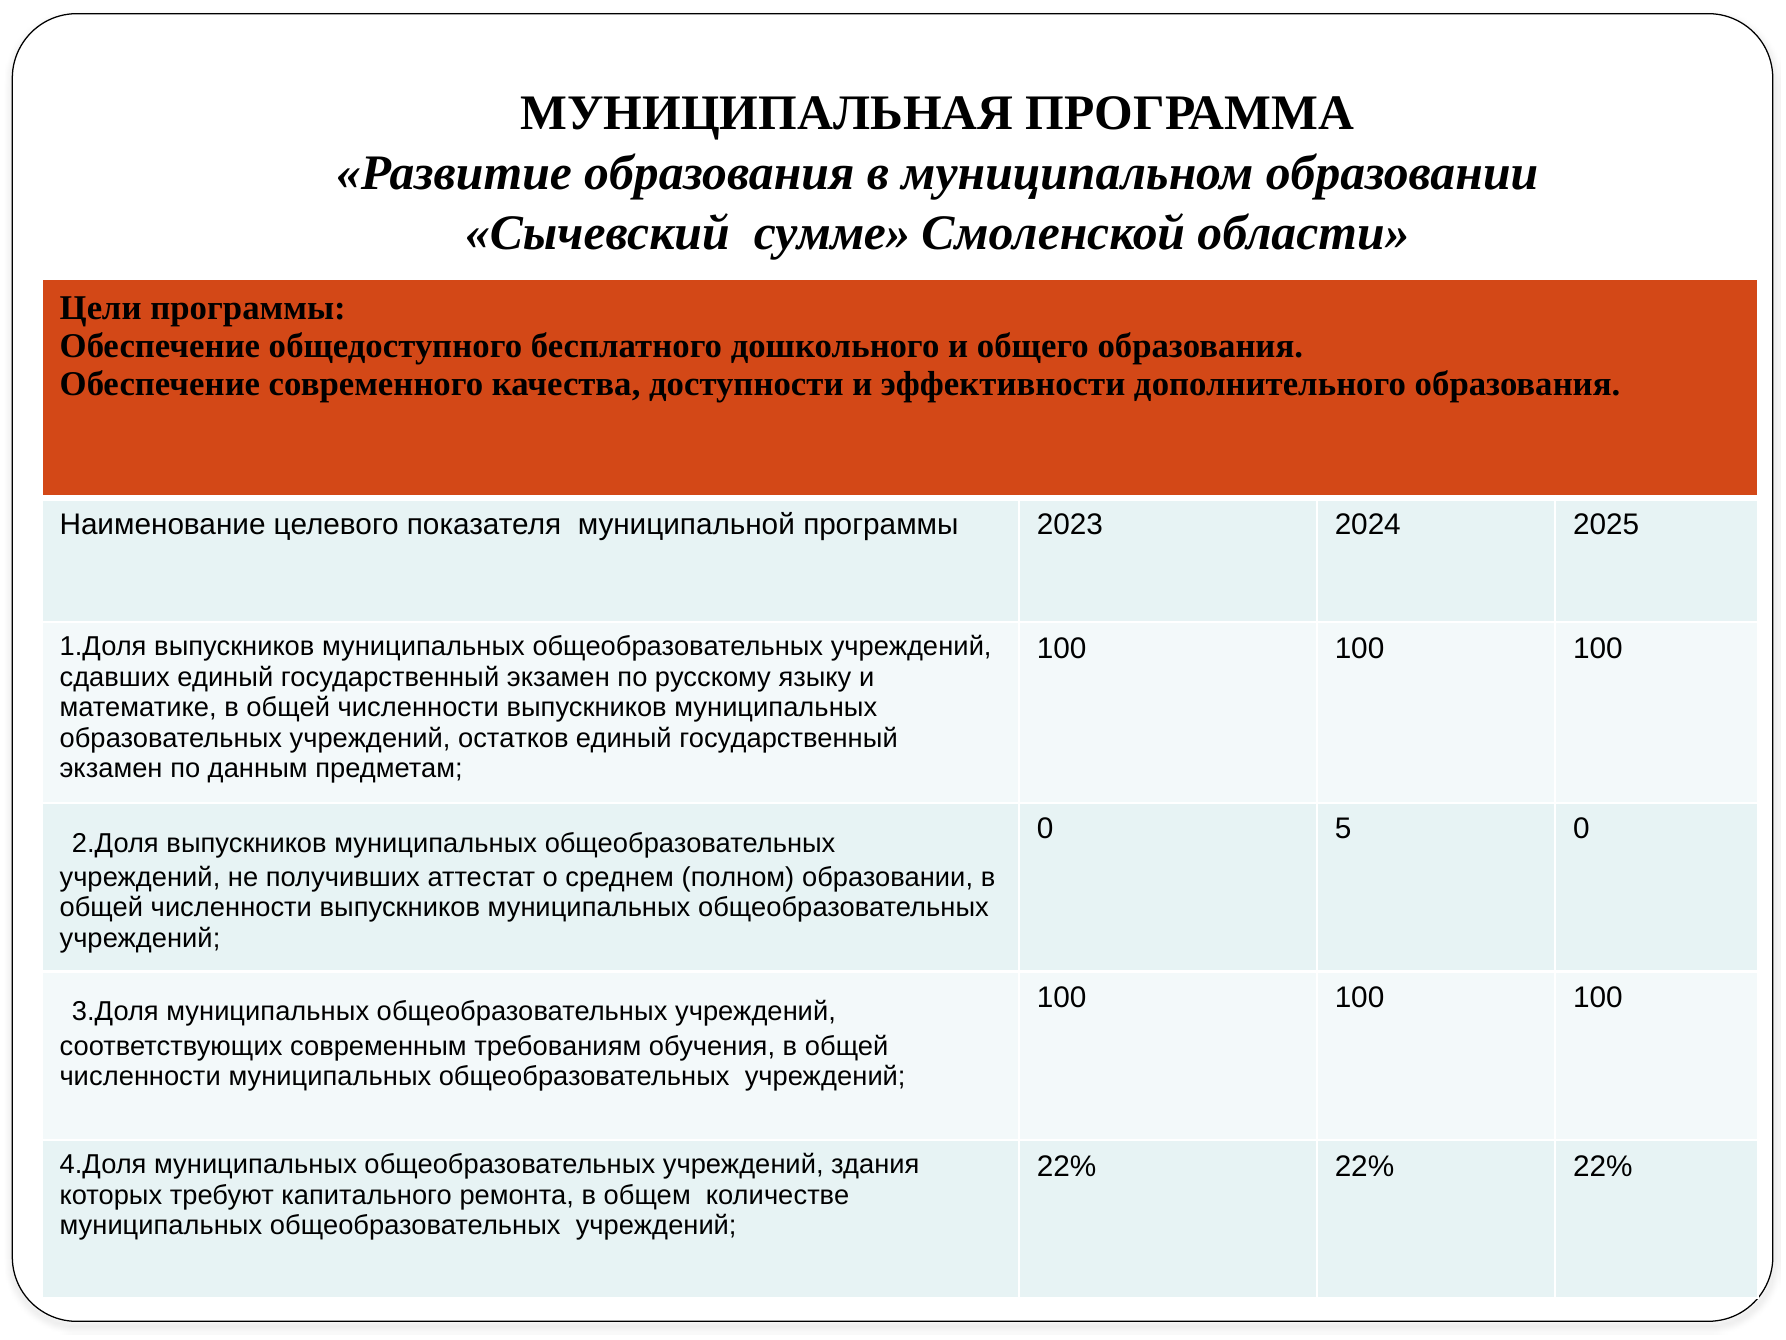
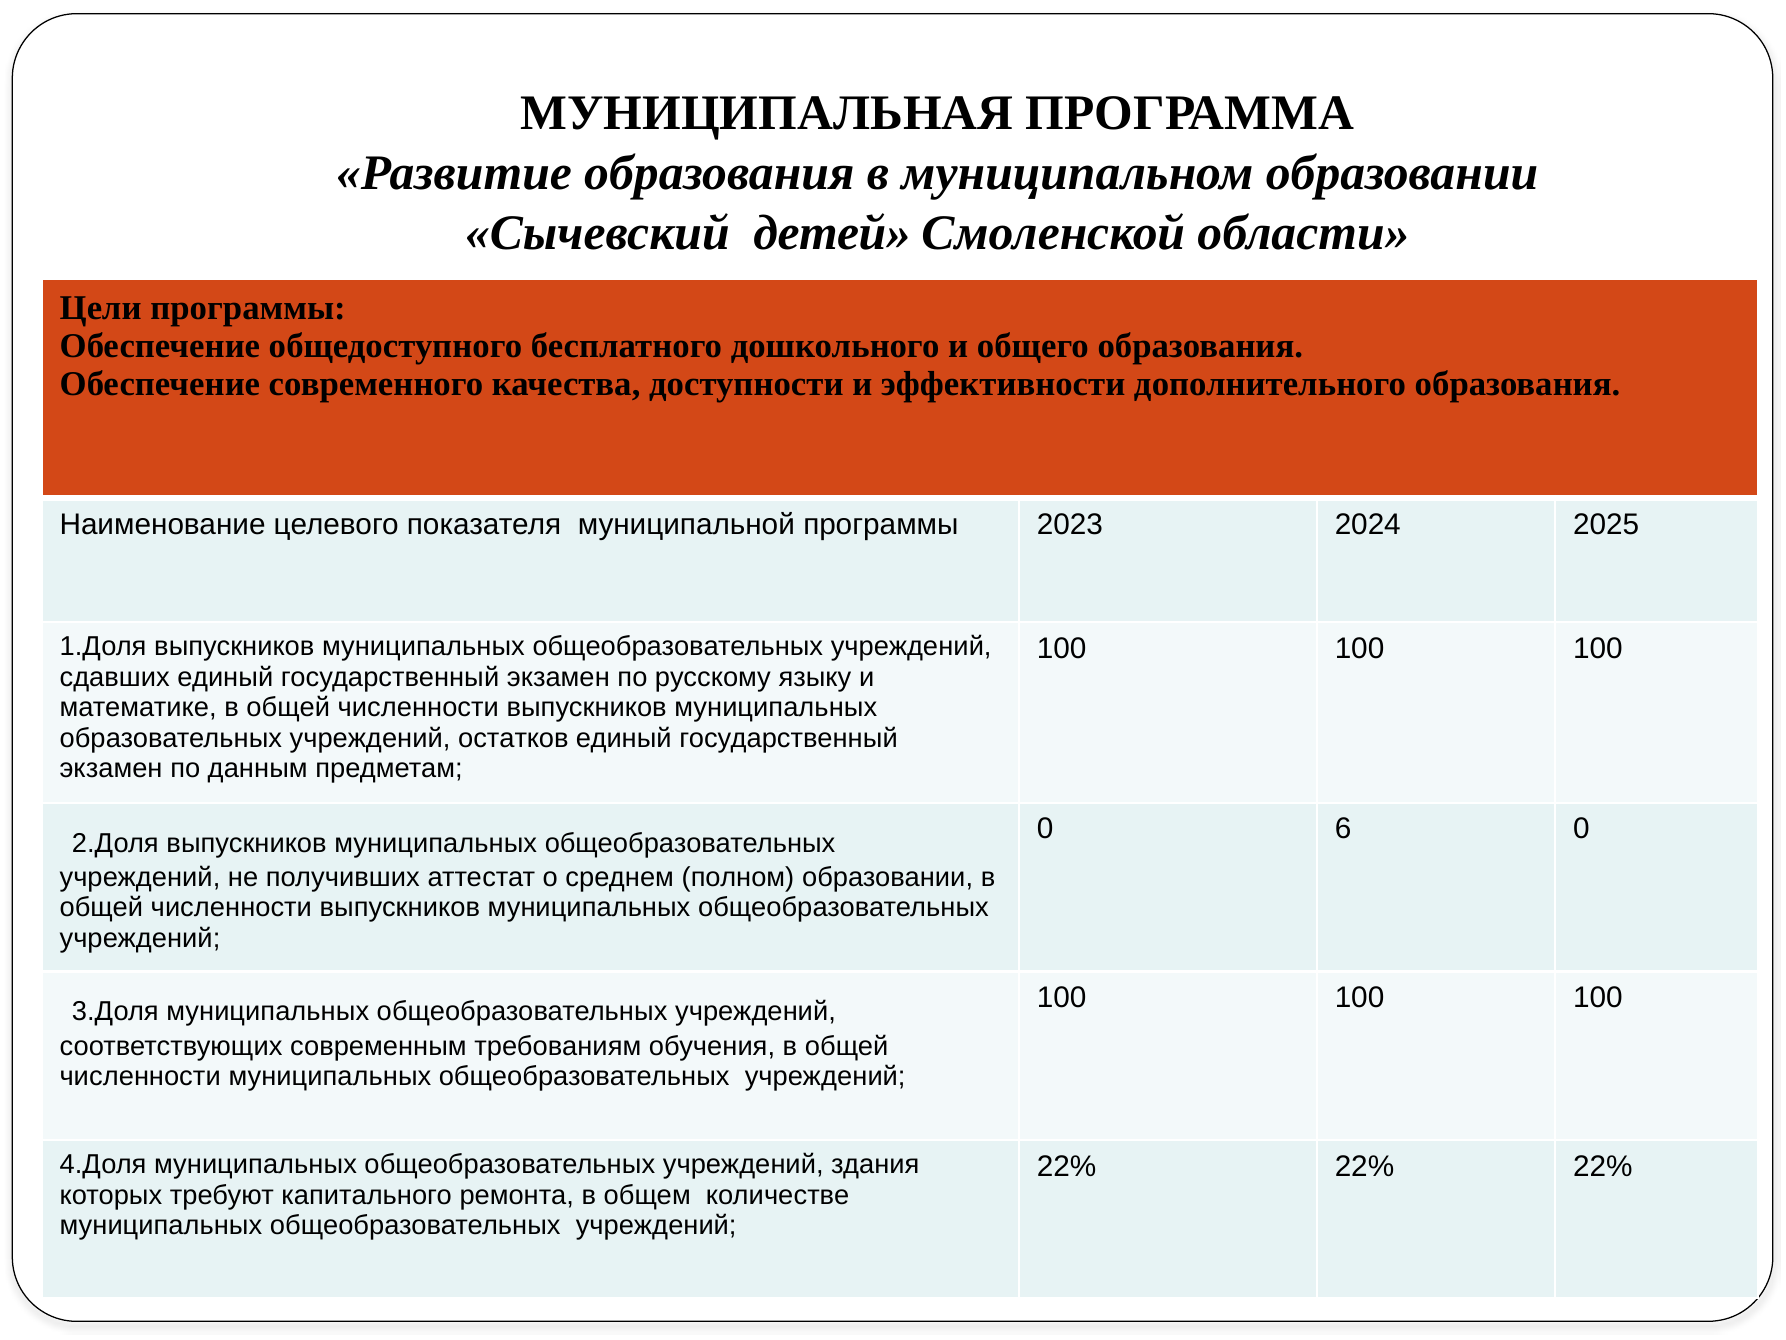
сумме: сумме -> детей (832, 233)
5: 5 -> 6 (1343, 829)
